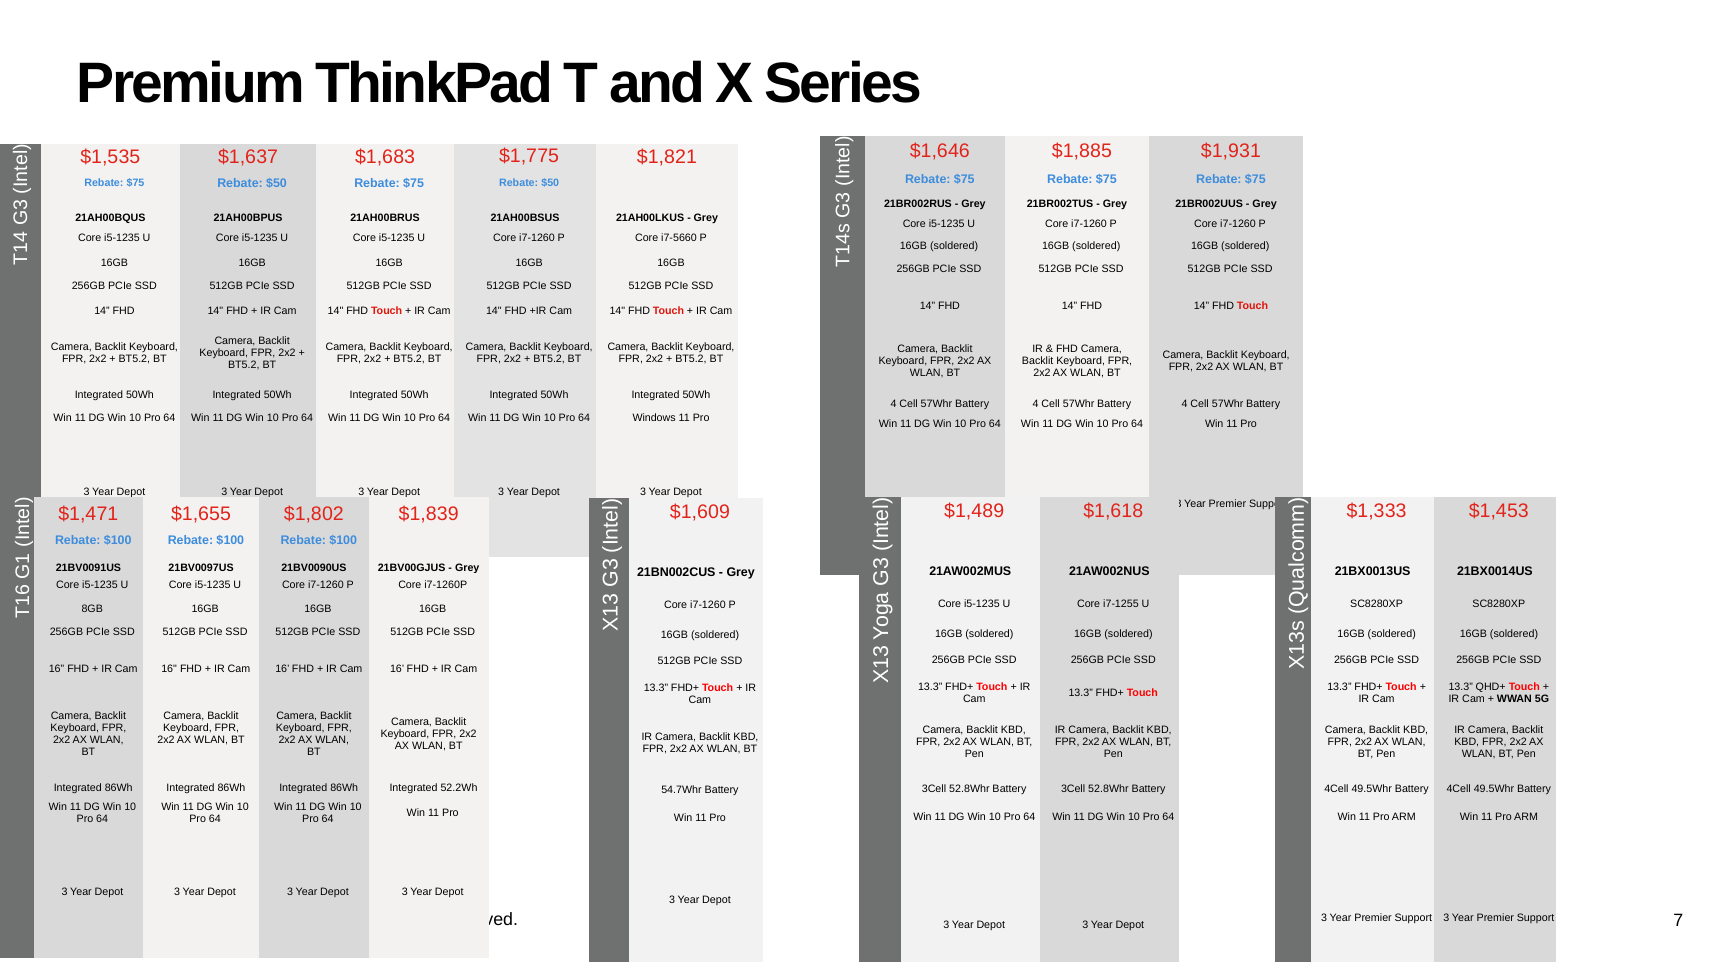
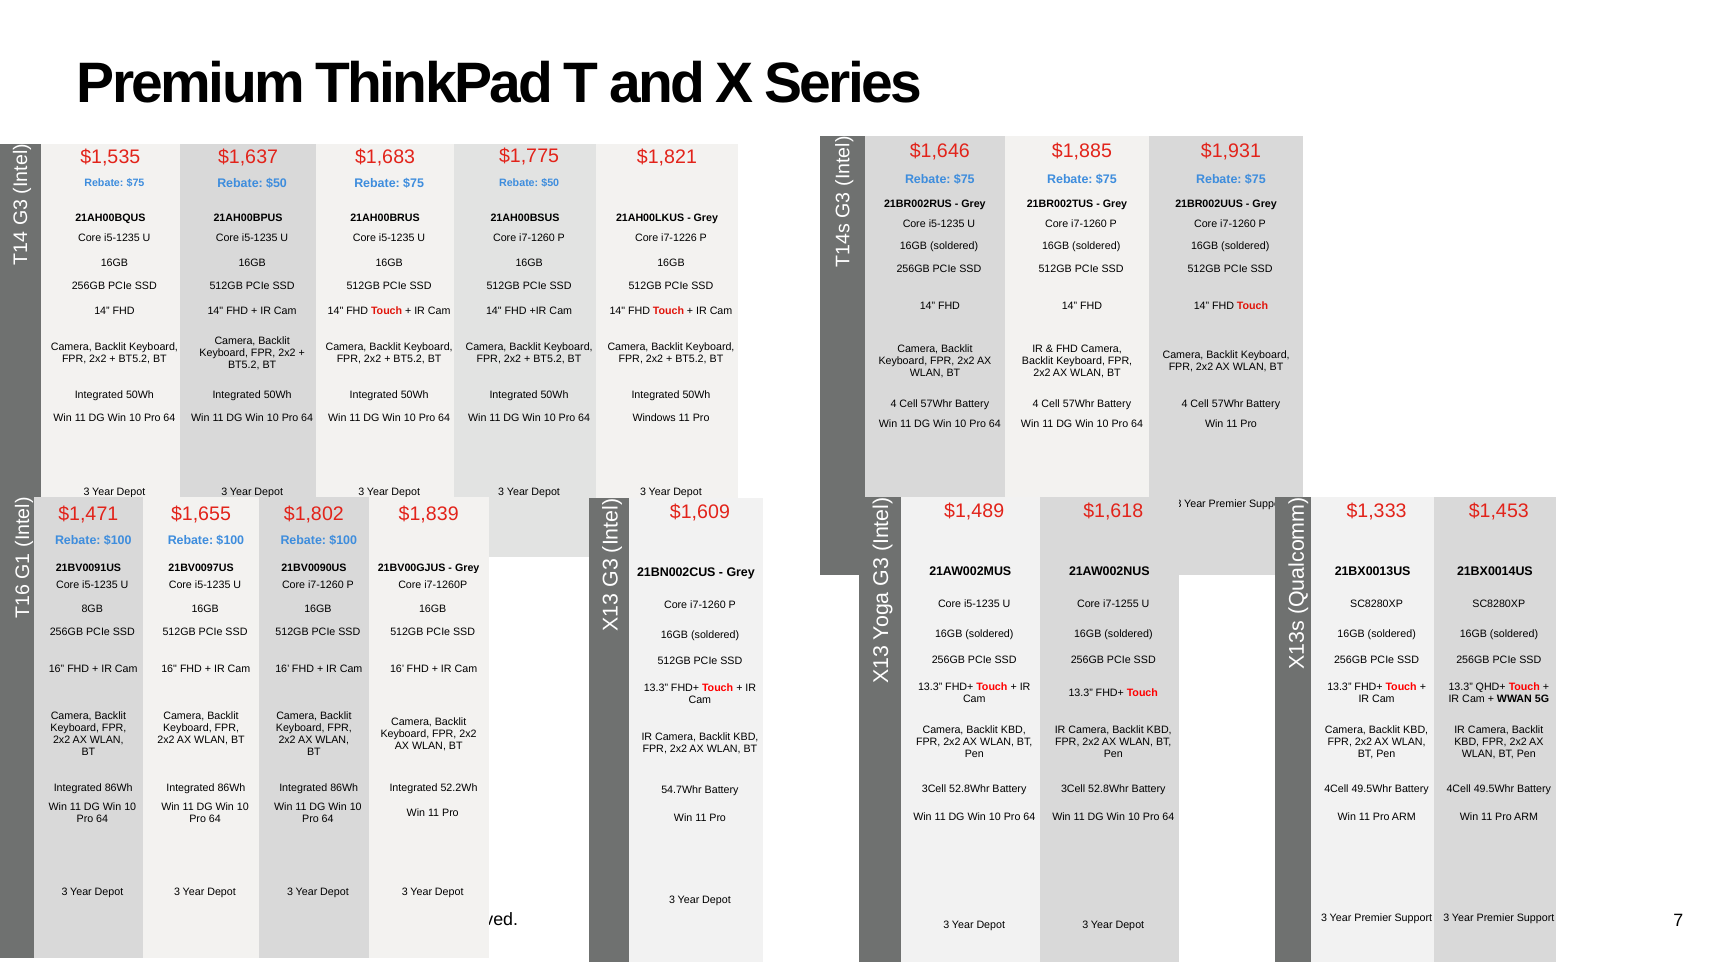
i7-5660: i7-5660 -> i7-1226 (679, 238)
